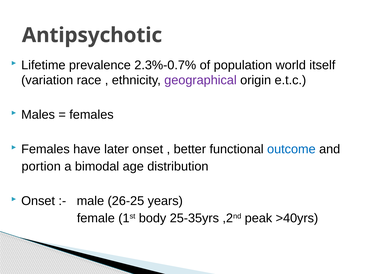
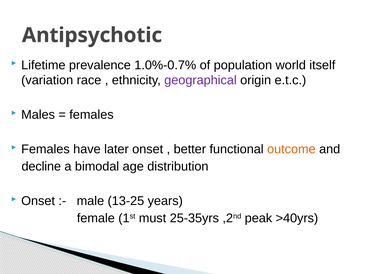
2.3%-0.7%: 2.3%-0.7% -> 1.0%-0.7% (165, 65)
outcome colour: blue -> orange (291, 149)
portion: portion -> decline (41, 166)
26-25: 26-25 -> 13-25 (126, 201)
body: body -> must (153, 218)
